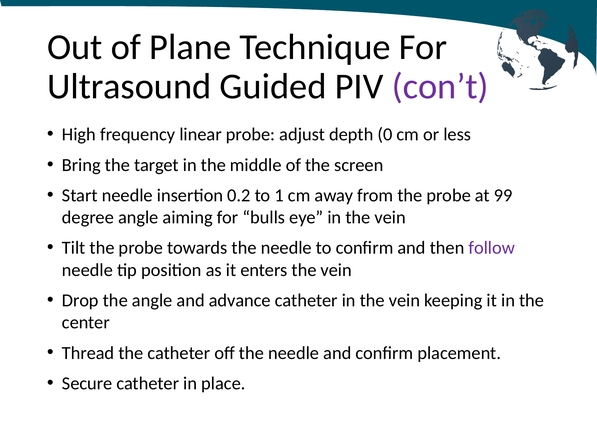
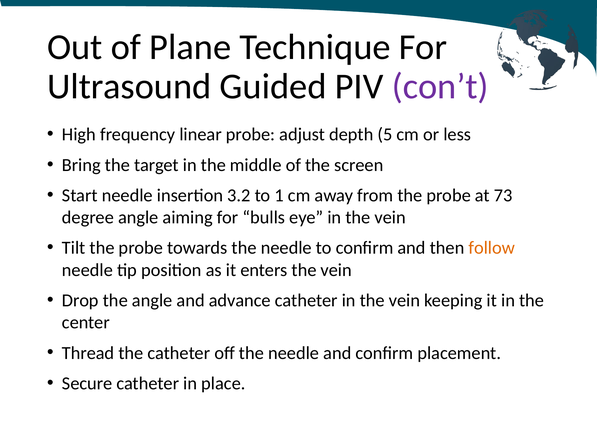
0: 0 -> 5 (385, 135)
0.2: 0.2 -> 3.2 (239, 195)
99: 99 -> 73 (503, 195)
follow colour: purple -> orange (492, 248)
